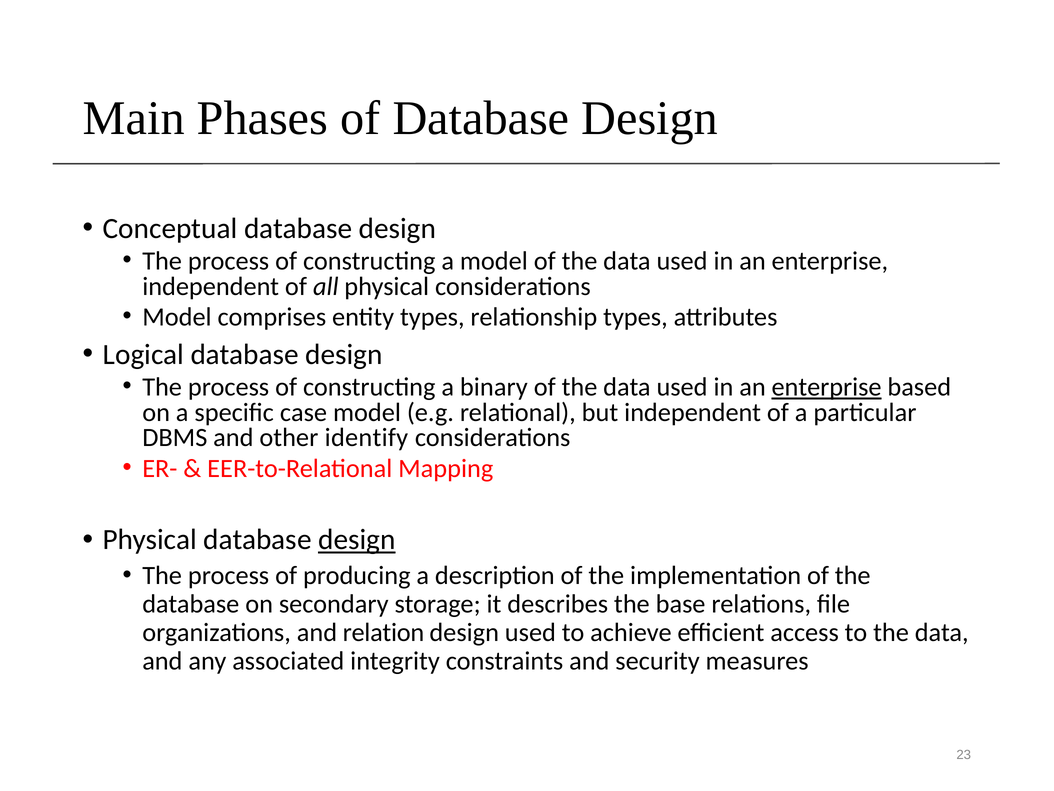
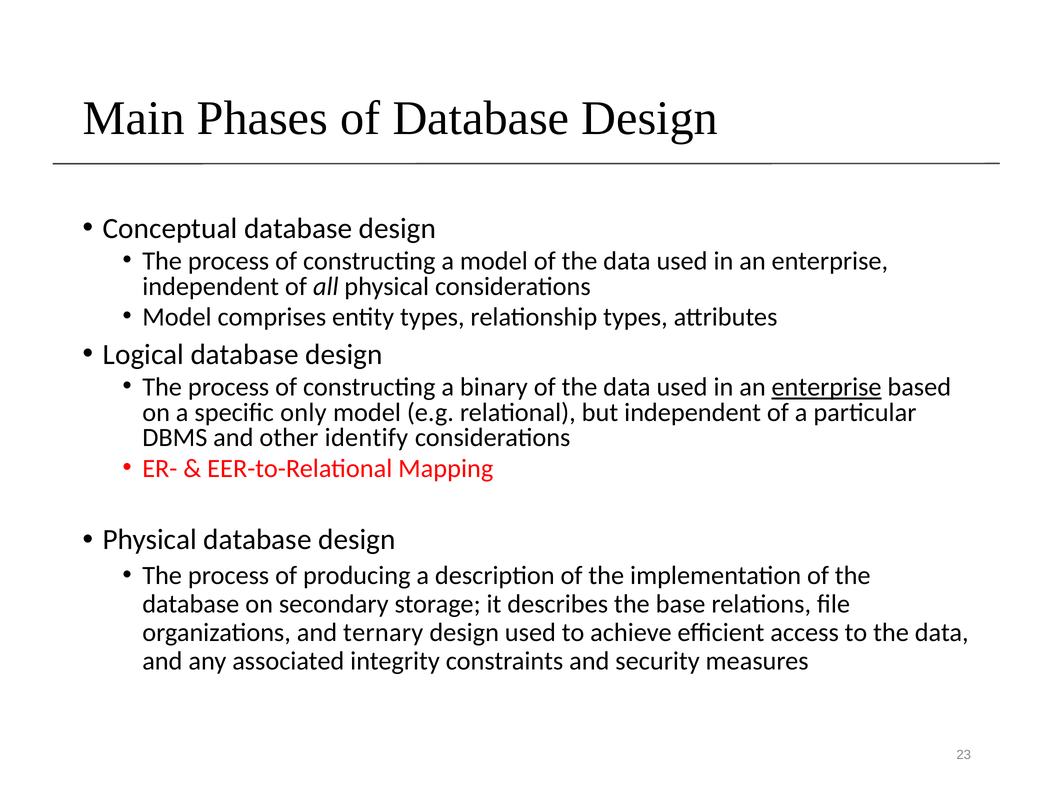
case: case -> only (303, 412)
design underline: present -> none (357, 539)
relation: relation -> ternary (383, 632)
